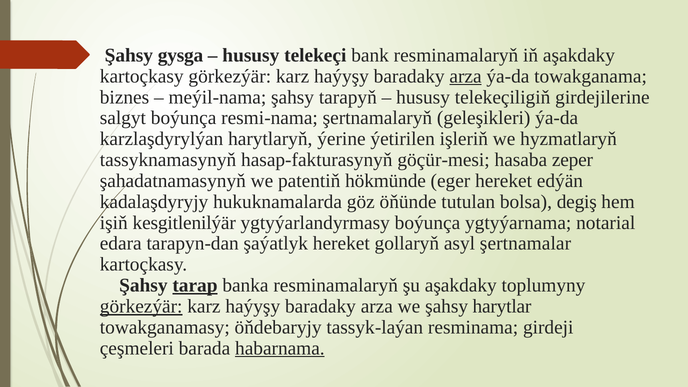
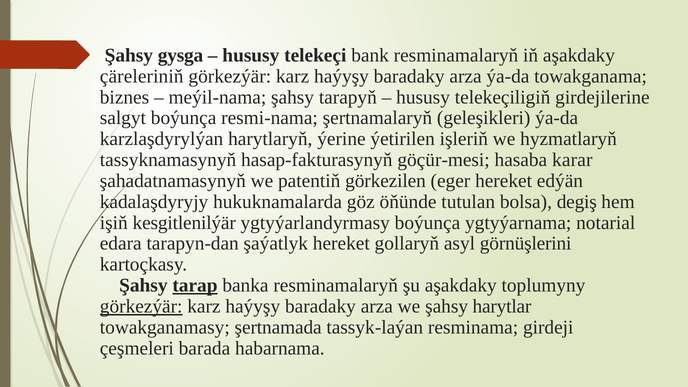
kartoçkasy: kartoçkasy -> çäreleriniň (142, 76)
arza underline: present -> none (466, 76)
zeper: zeper -> karar (572, 160)
hökmünde: hökmünde -> görkezilen (386, 181)
şertnamalar: şertnamalar -> görnüşlerini (526, 244)
öňdebaryjy: öňdebaryjy -> şertnamada (278, 327)
habarnama underline: present -> none (280, 348)
